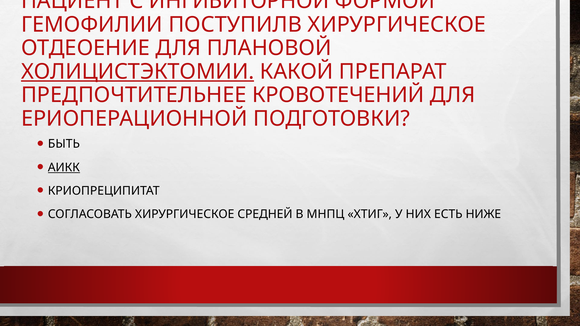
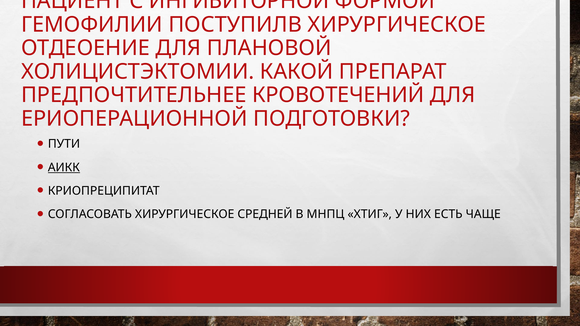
ХОЛИЦИСТЭКТОМИИ underline: present -> none (138, 72)
БЫТЬ: БЫТЬ -> ПУТИ (64, 144)
НИЖЕ: НИЖЕ -> ЧАЩЕ (483, 214)
